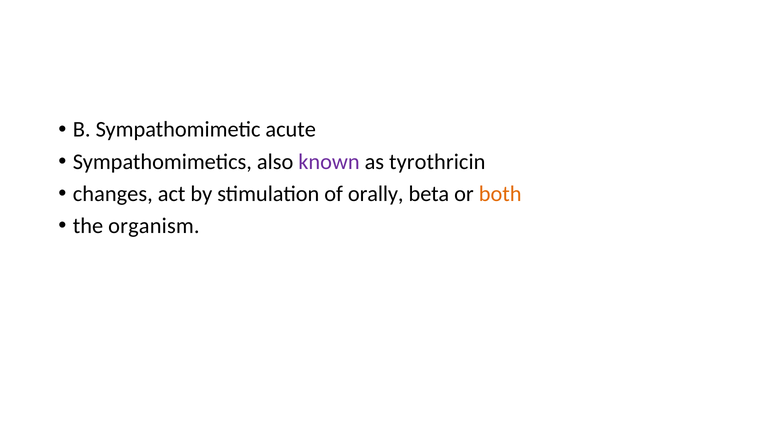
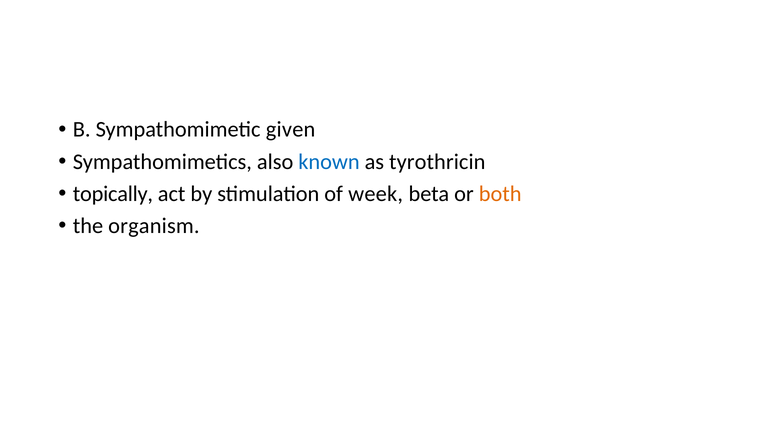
acute: acute -> given (291, 130)
known colour: purple -> blue (329, 162)
changes: changes -> topically (113, 194)
orally: orally -> week (376, 194)
